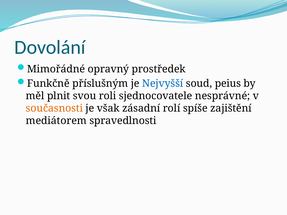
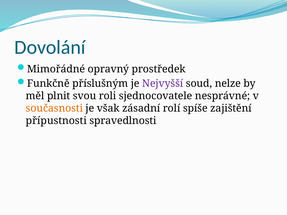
Nejvyšší colour: blue -> purple (163, 84)
peius: peius -> nelze (228, 84)
mediátorem: mediátorem -> přípustnosti (56, 121)
